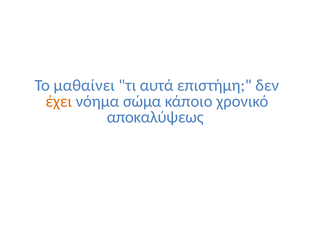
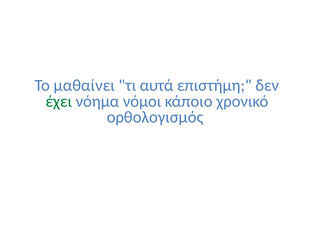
έχει colour: orange -> green (59, 101)
σώμα: σώμα -> νόμοι (142, 101)
αποκαλύψεως: αποκαλύψεως -> ορθολογισμός (155, 117)
